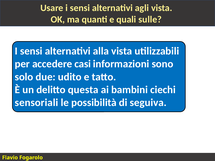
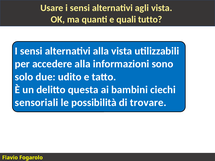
sulle: sulle -> tutto (150, 19)
accedere casi: casi -> alla (83, 64)
seguiva: seguiva -> trovare (148, 103)
